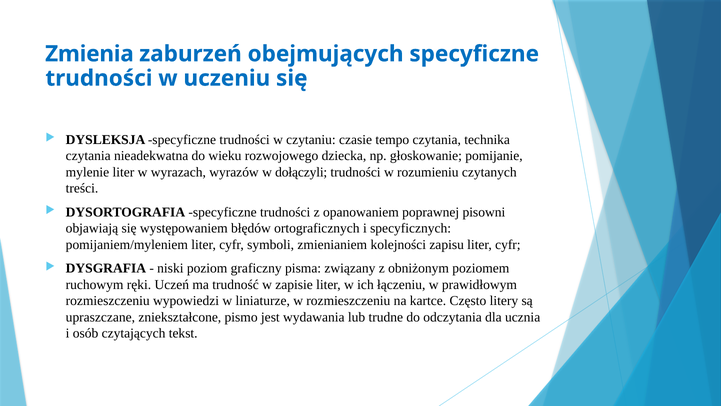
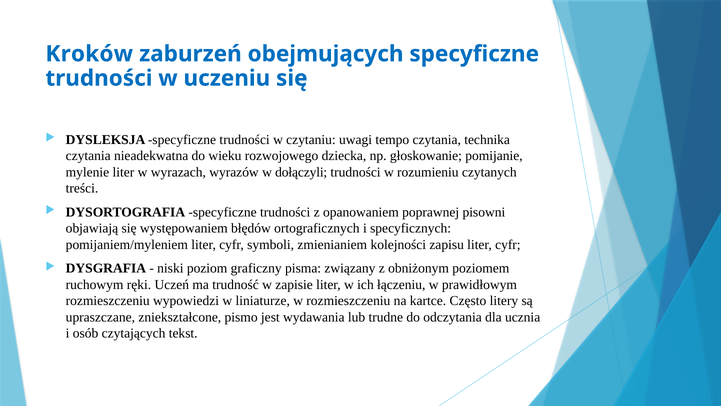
Zmienia: Zmienia -> Kroków (89, 54)
czasie: czasie -> uwagi (356, 140)
